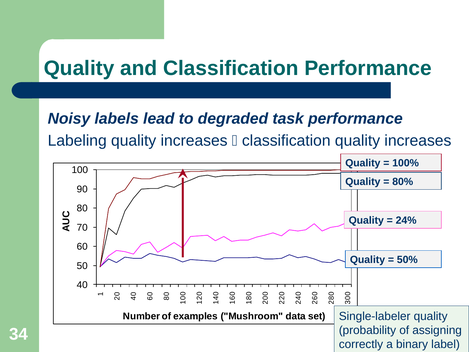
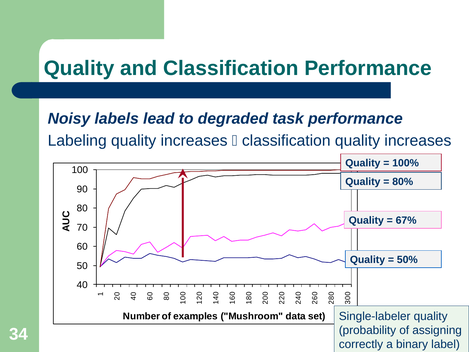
24%: 24% -> 67% (406, 220)
